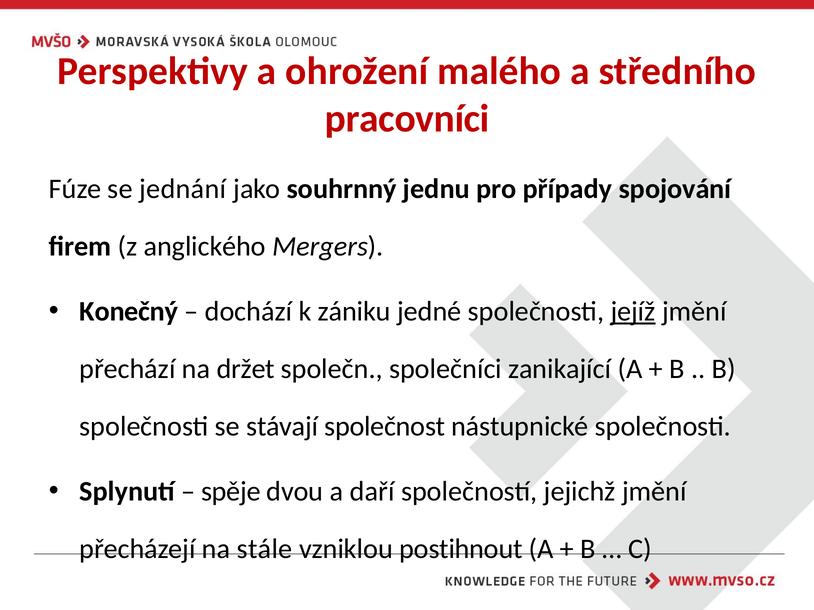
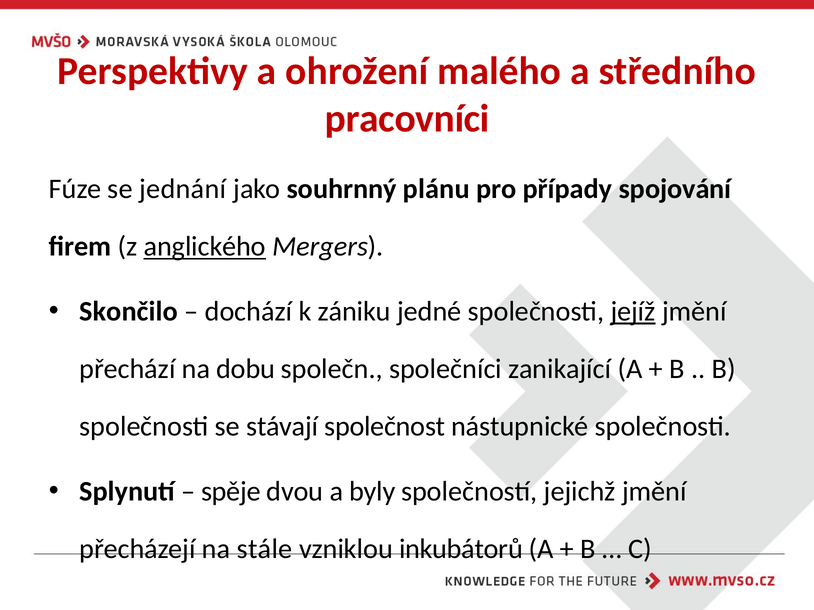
jednu: jednu -> plánu (436, 189)
anglického underline: none -> present (205, 247)
Konečný: Konečný -> Skončilo (129, 312)
držet: držet -> dobu (246, 369)
daří: daří -> byly (372, 492)
postihnout: postihnout -> inkubátorů (461, 549)
